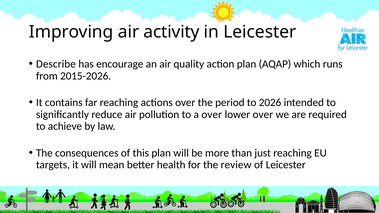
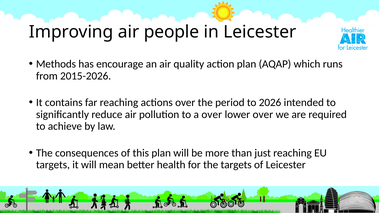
activity: activity -> people (171, 32)
Describe: Describe -> Methods (56, 64)
the review: review -> targets (236, 165)
